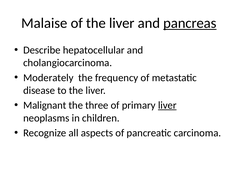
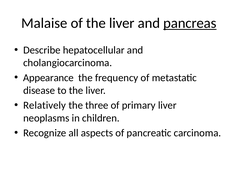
Moderately: Moderately -> Appearance (48, 77)
Malignant: Malignant -> Relatively (45, 105)
liver underline: present -> none (167, 105)
